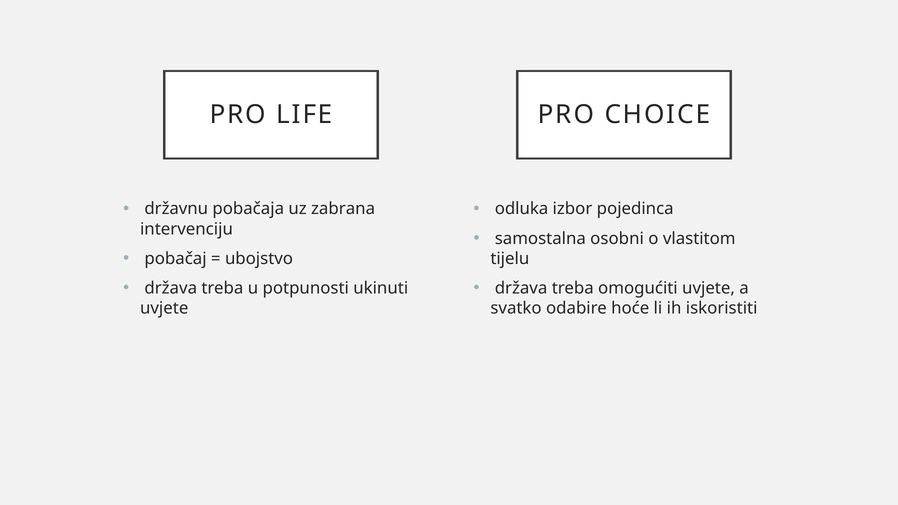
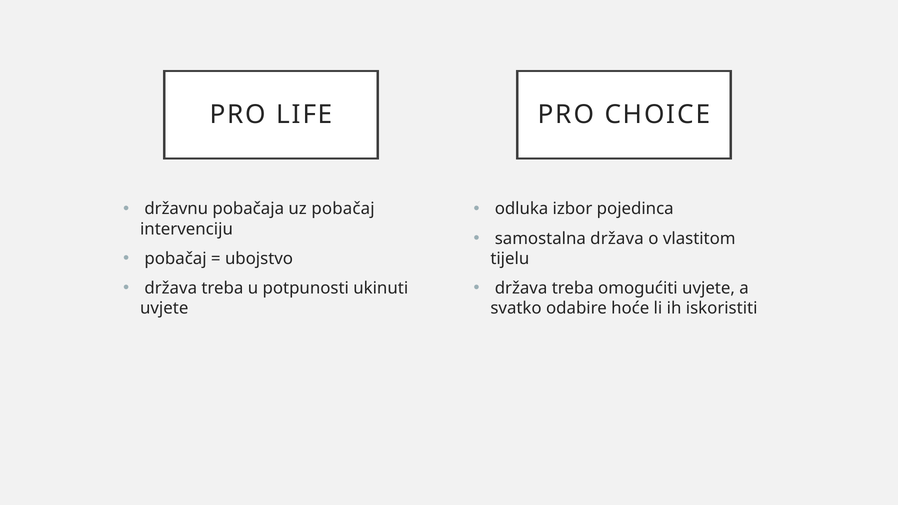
uz zabrana: zabrana -> pobačaj (343, 209)
samostalna osobni: osobni -> država (617, 239)
